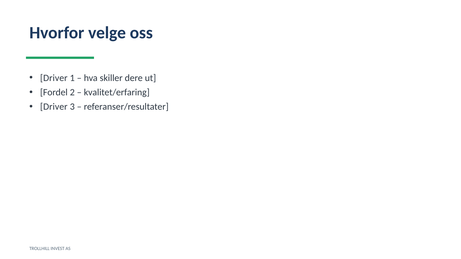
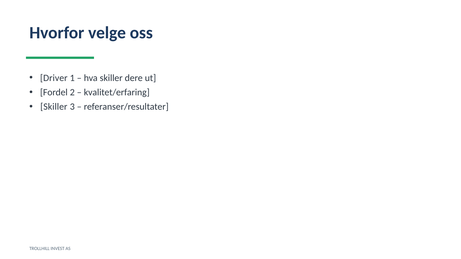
Driver: Driver -> Skiller (54, 107)
